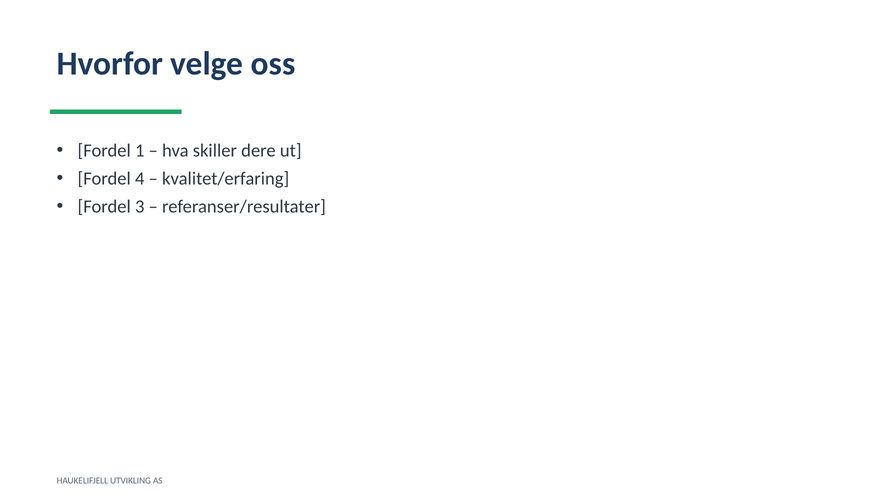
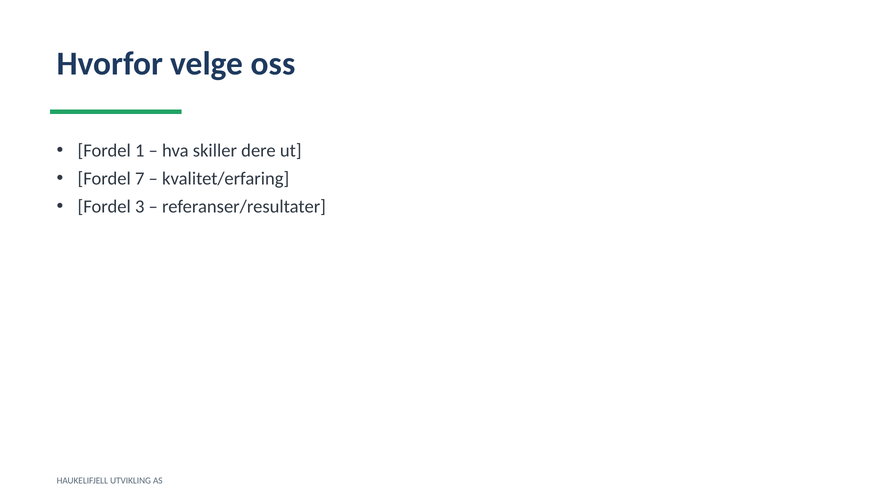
4: 4 -> 7 (140, 179)
